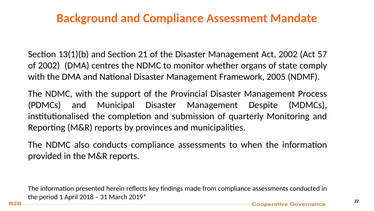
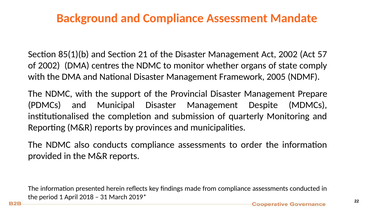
13(1)(b: 13(1)(b -> 85(1)(b (74, 54)
Process: Process -> Prepare (313, 94)
when: when -> order (252, 144)
